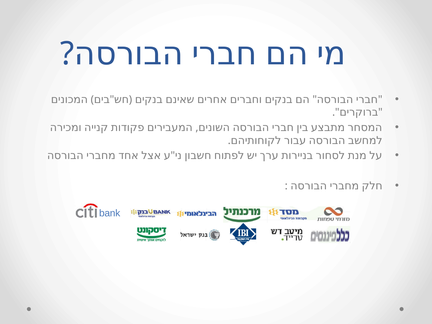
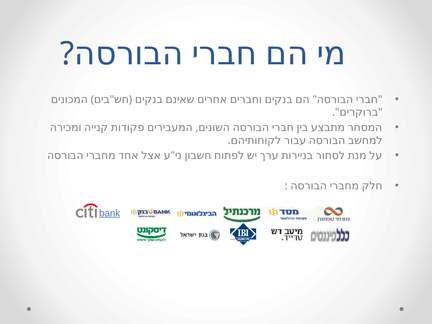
bank underline: none -> present (110, 213)
